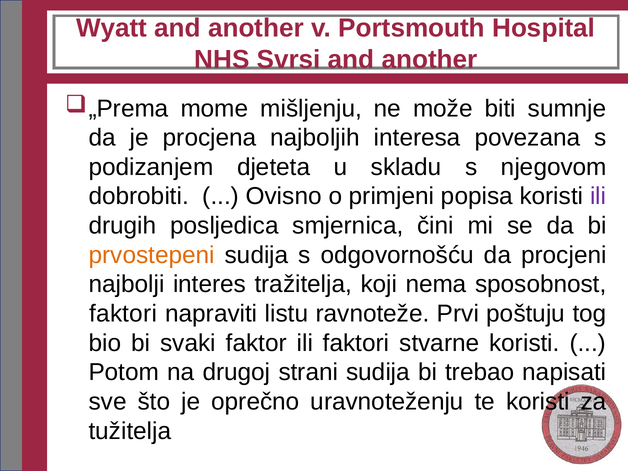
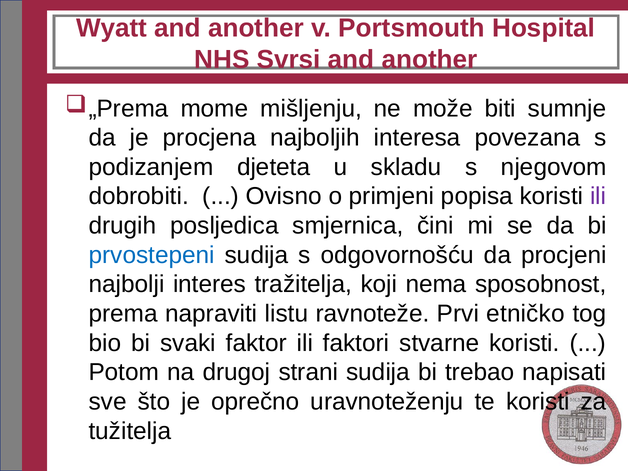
prvostepeni colour: orange -> blue (152, 255)
faktori: faktori -> prema (123, 314)
poštuju: poštuju -> etničko (526, 314)
